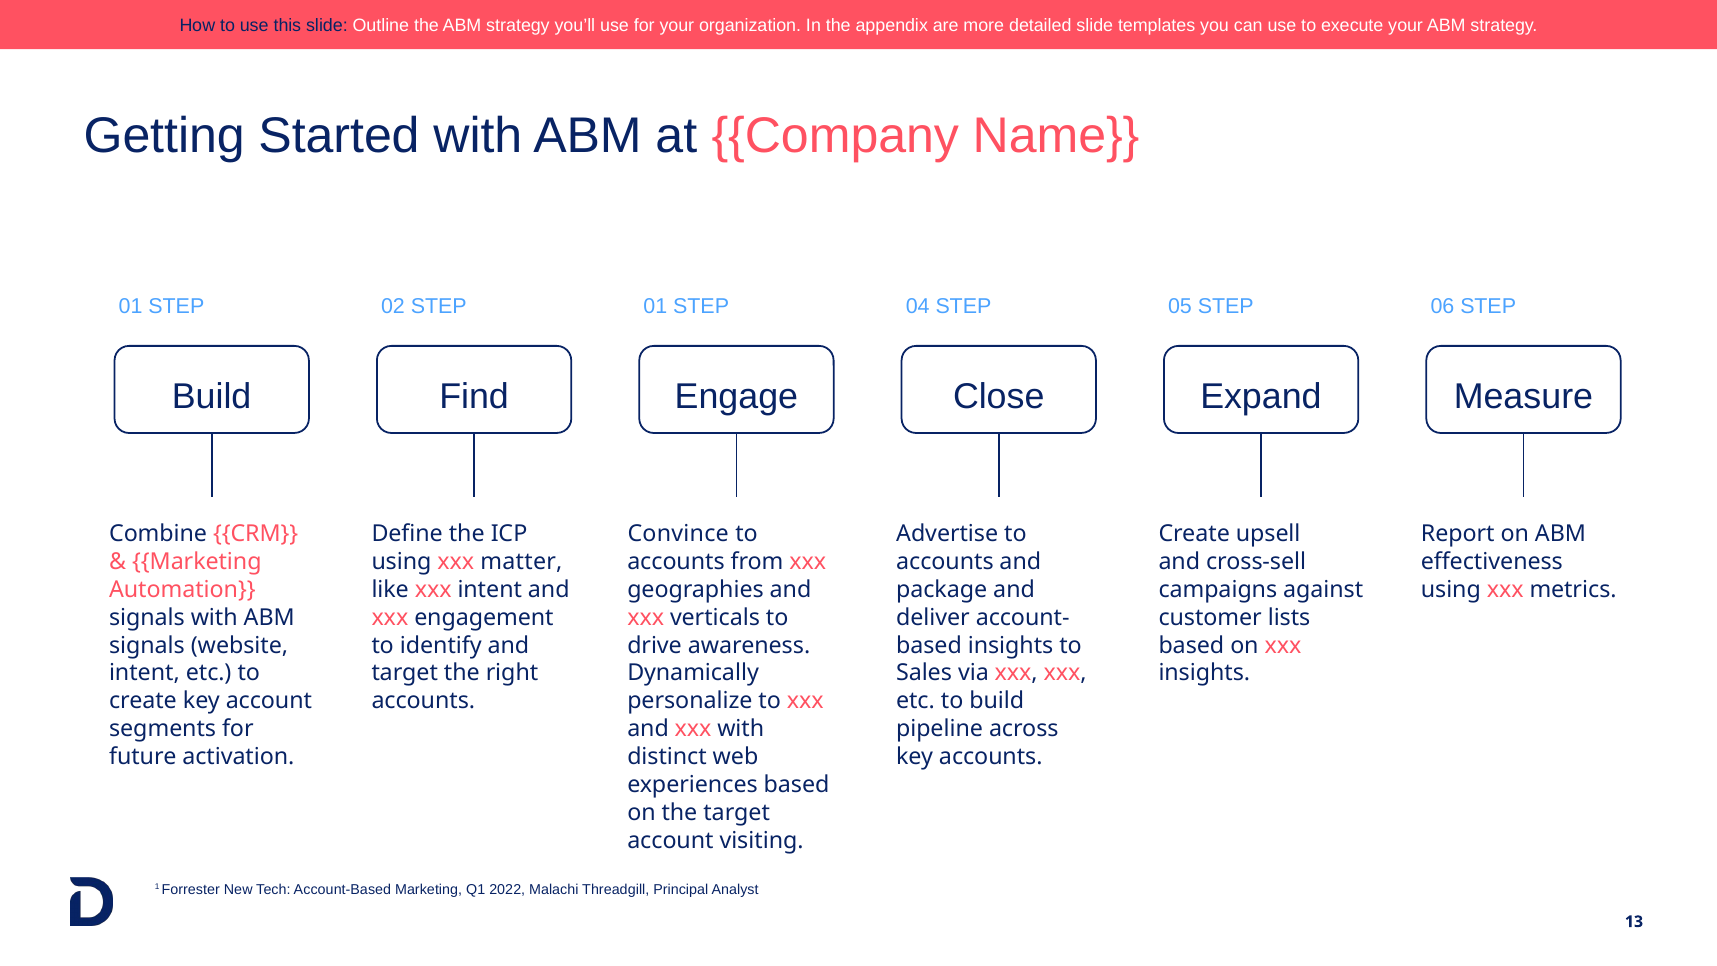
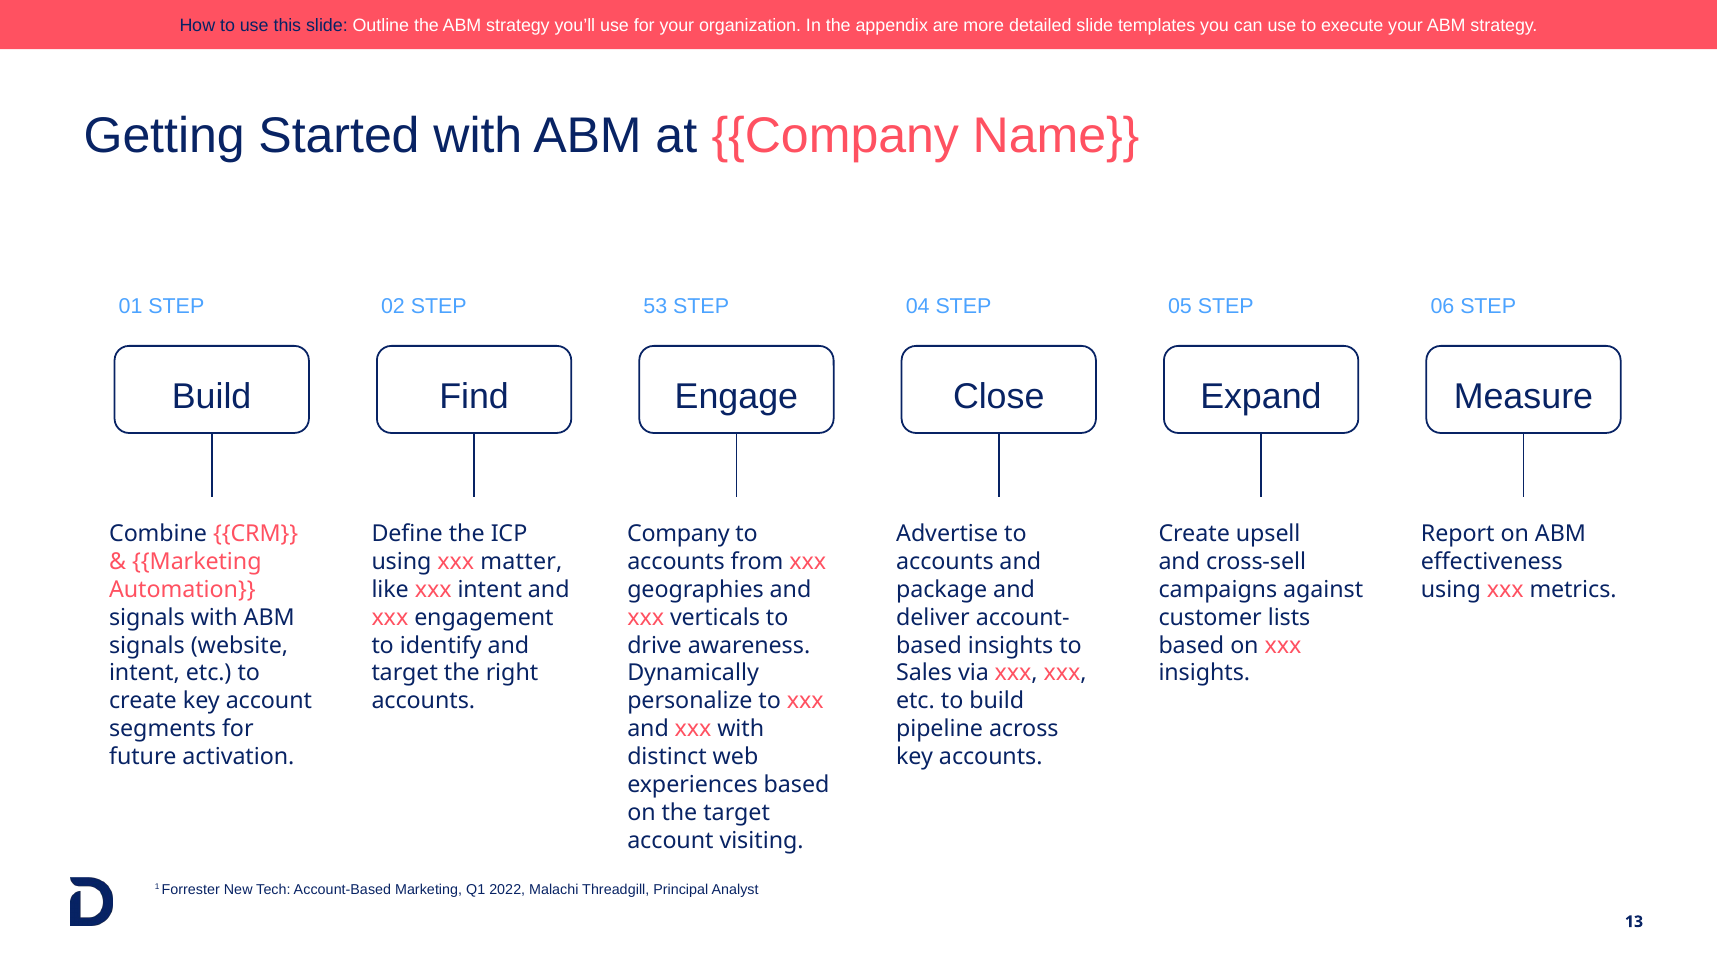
STEP 01: 01 -> 53 (655, 307)
Convince: Convince -> Company (678, 533)
